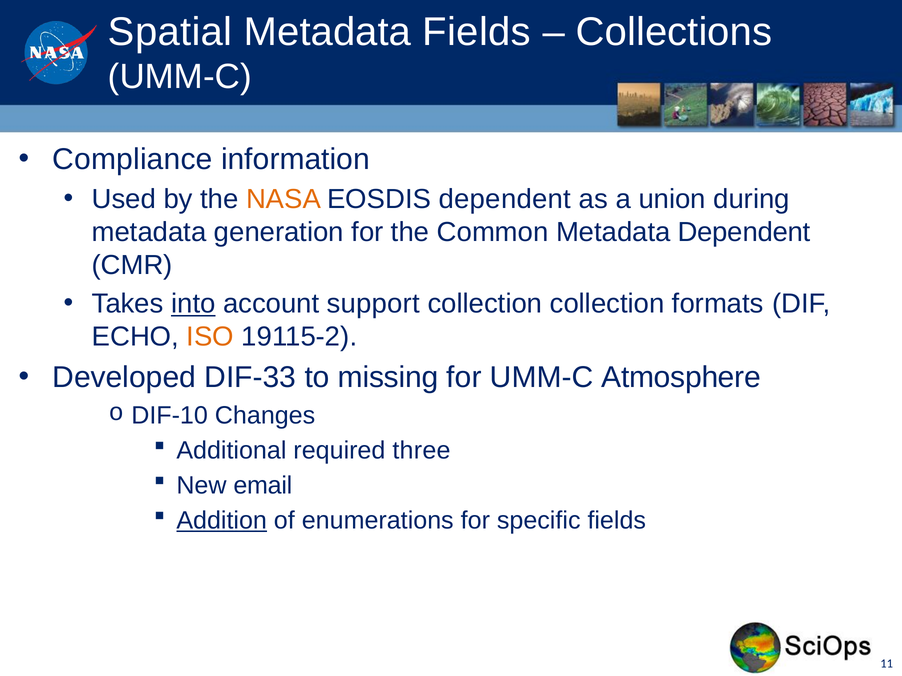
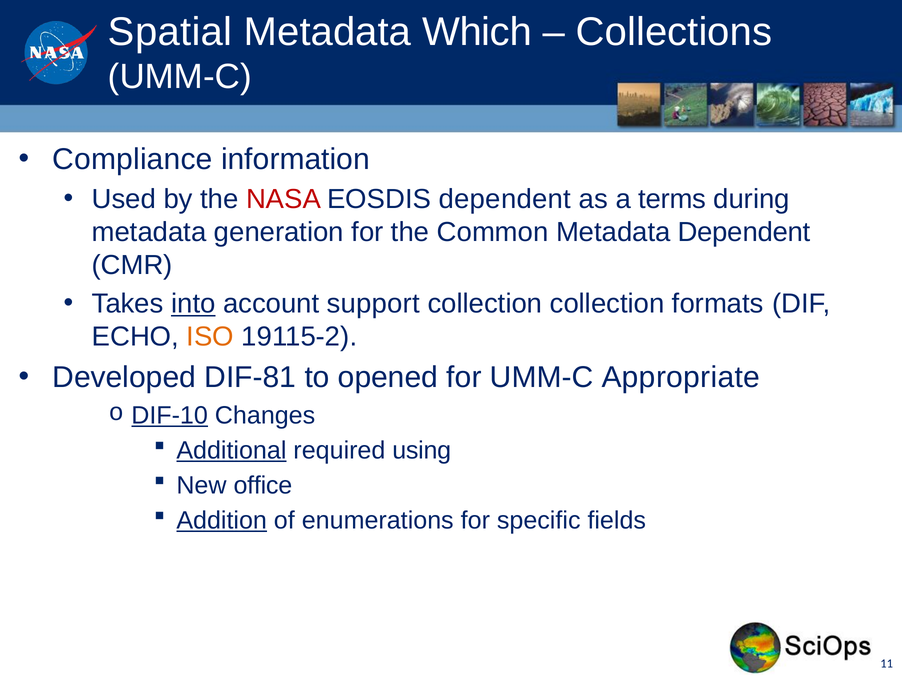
Metadata Fields: Fields -> Which (477, 32)
NASA colour: orange -> red (283, 199)
union: union -> terms (672, 199)
DIF-33: DIF-33 -> DIF-81 (250, 378)
missing: missing -> opened (388, 378)
Atmosphere: Atmosphere -> Appropriate (681, 378)
DIF-10 underline: none -> present (170, 416)
Additional underline: none -> present (231, 451)
three: three -> using (422, 451)
email: email -> office (263, 486)
